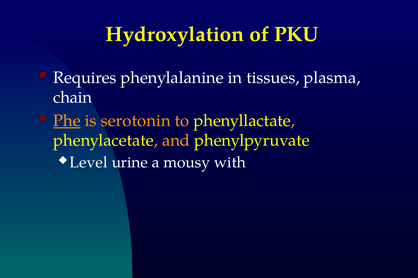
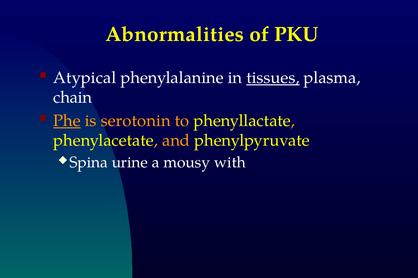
Hydroxylation: Hydroxylation -> Abnormalities (175, 35)
Requires: Requires -> Atypical (85, 78)
tissues underline: none -> present (273, 78)
Level: Level -> Spina (89, 163)
